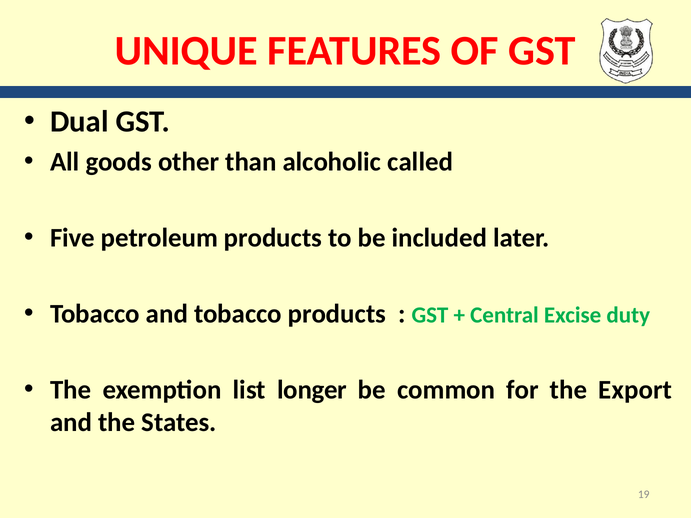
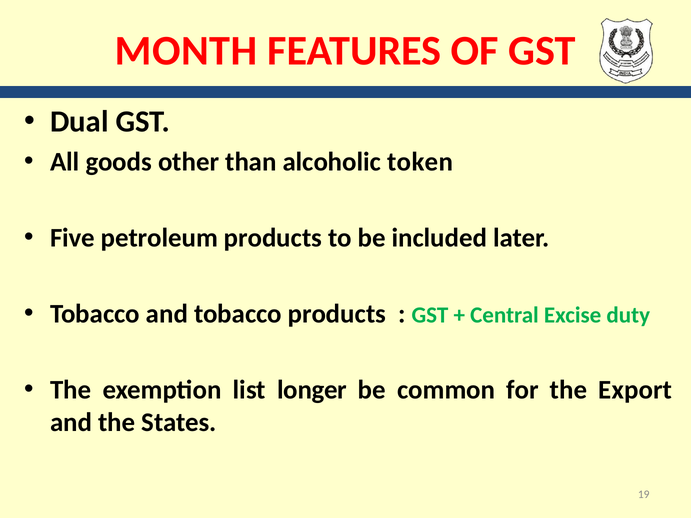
UNIQUE: UNIQUE -> MONTH (186, 51)
called: called -> token (420, 162)
